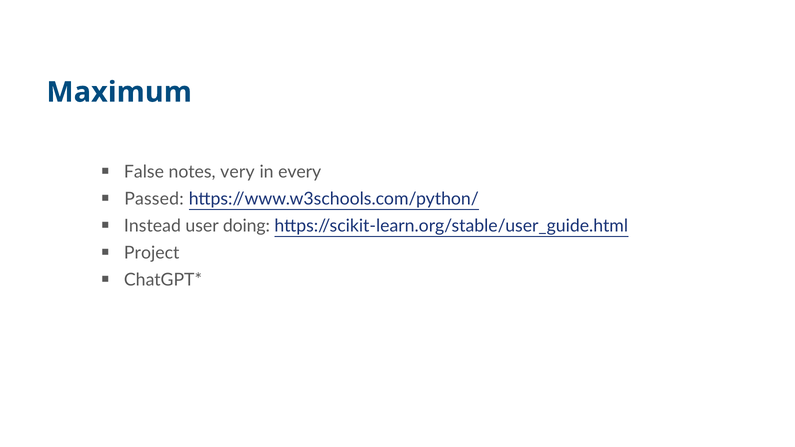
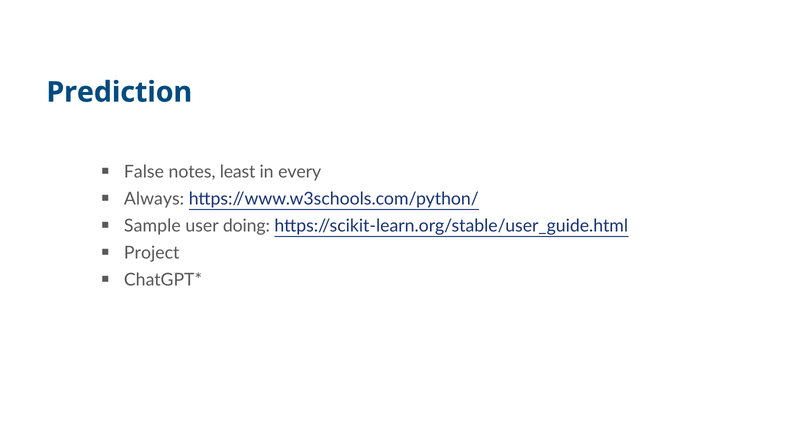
Maximum: Maximum -> Prediction (119, 92)
very: very -> least (238, 172)
Passed: Passed -> Always (154, 199)
Instead: Instead -> Sample (152, 226)
